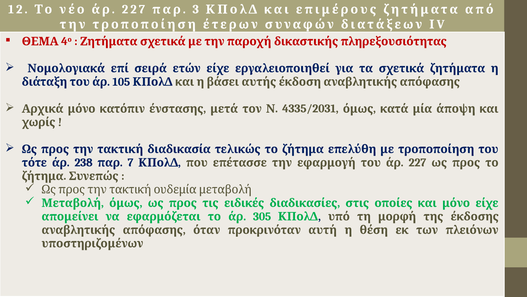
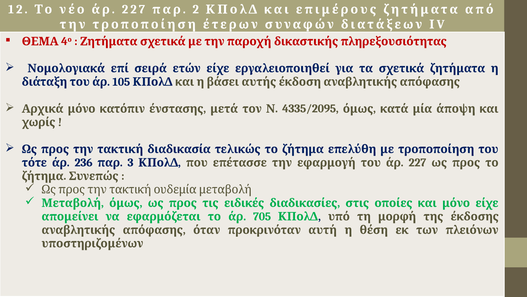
3: 3 -> 2 (196, 9)
4335/2031: 4335/2031 -> 4335/2095 (310, 109)
238: 238 -> 236 (84, 162)
7: 7 -> 3 (130, 162)
305: 305 -> 705 (262, 216)
